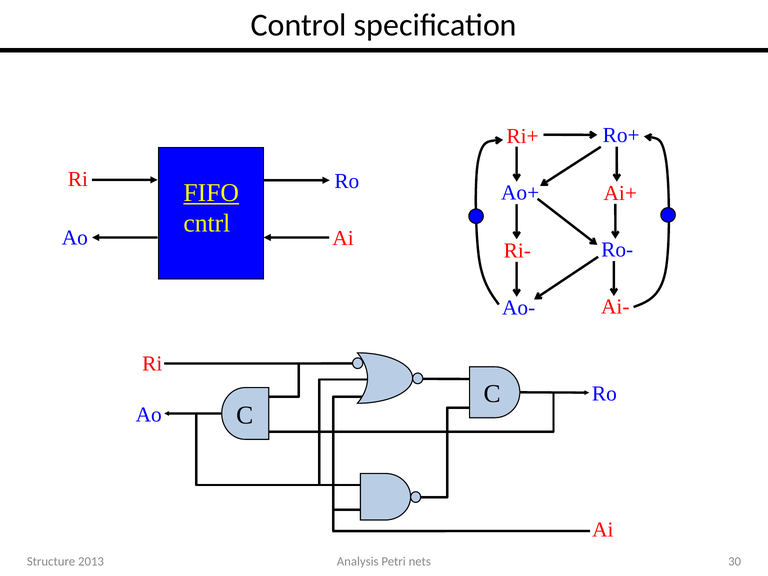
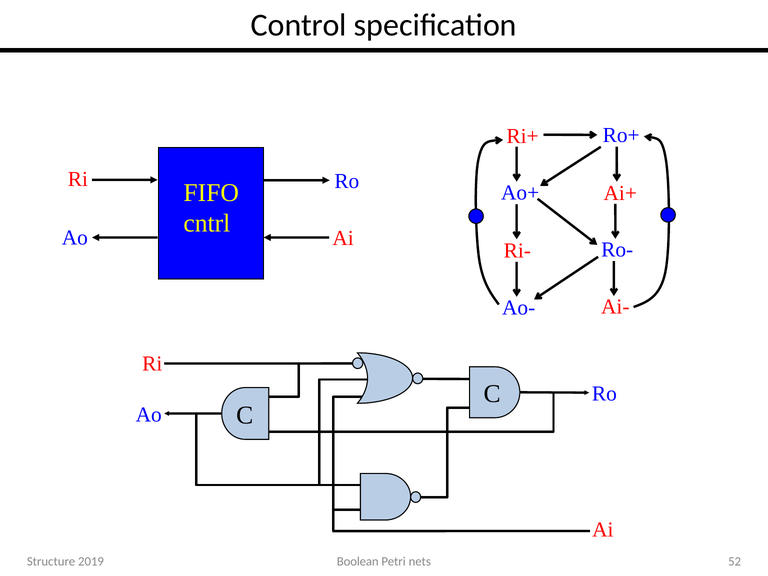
FIFO underline: present -> none (211, 193)
2013: 2013 -> 2019 (91, 562)
Analysis: Analysis -> Boolean (358, 562)
30: 30 -> 52 (735, 561)
